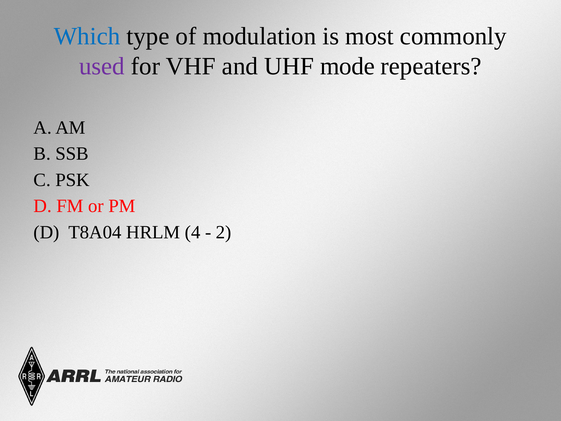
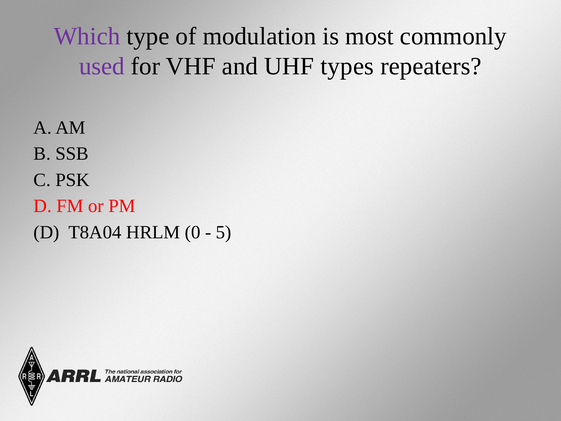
Which colour: blue -> purple (87, 36)
mode: mode -> types (347, 66)
4: 4 -> 0 (193, 232)
2: 2 -> 5 (224, 232)
